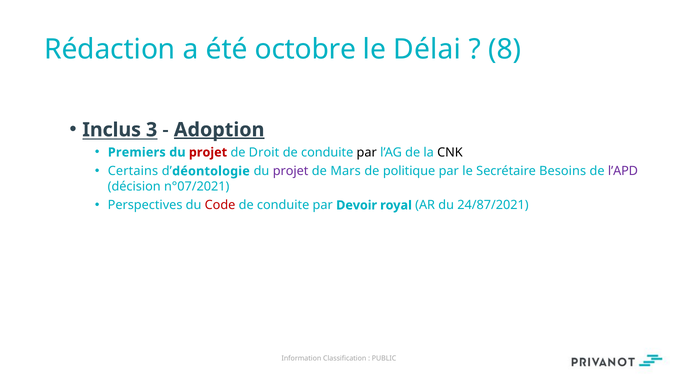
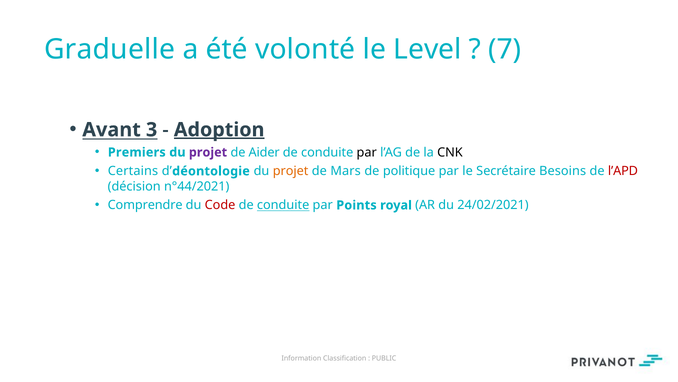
Rédaction: Rédaction -> Graduelle (110, 49)
octobre: octobre -> volonté (305, 49)
Délai: Délai -> Level (427, 49)
8: 8 -> 7 (505, 49)
Inclus: Inclus -> Avant (112, 130)
projet colour: red -> purple (208, 152)
Droit: Droit -> Aider (264, 152)
projet colour: purple -> orange (291, 171)
l’APD colour: purple -> red (623, 171)
n°07/2021: n°07/2021 -> n°44/2021 (197, 186)
Perspectives: Perspectives -> Comprendre (145, 205)
conduite underline: none -> present (283, 205)
Devoir: Devoir -> Points (356, 205)
24/87/2021: 24/87/2021 -> 24/02/2021 (493, 205)
